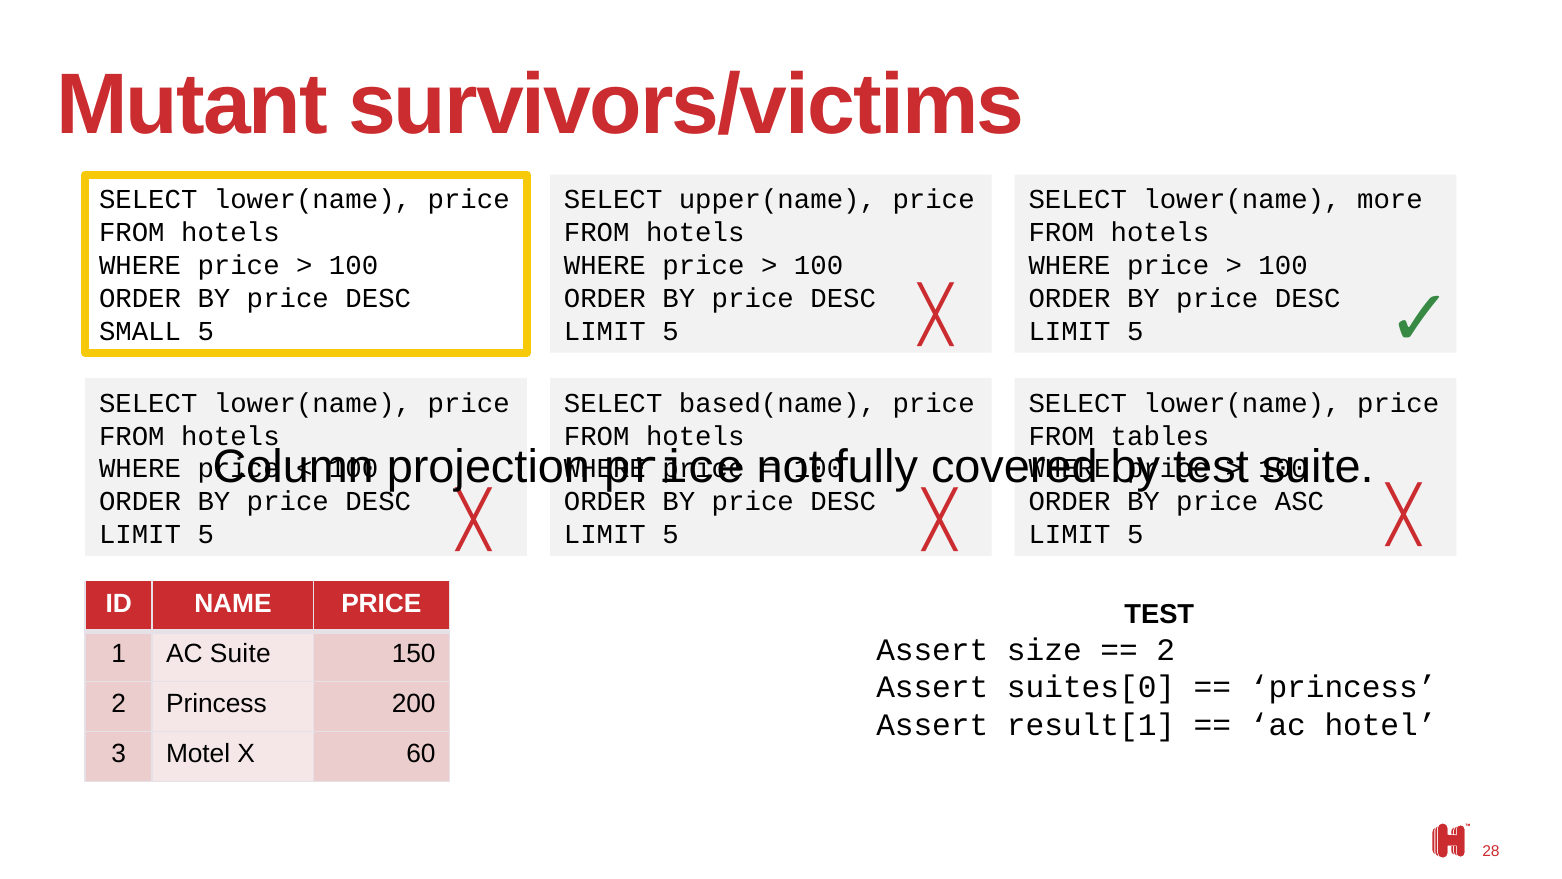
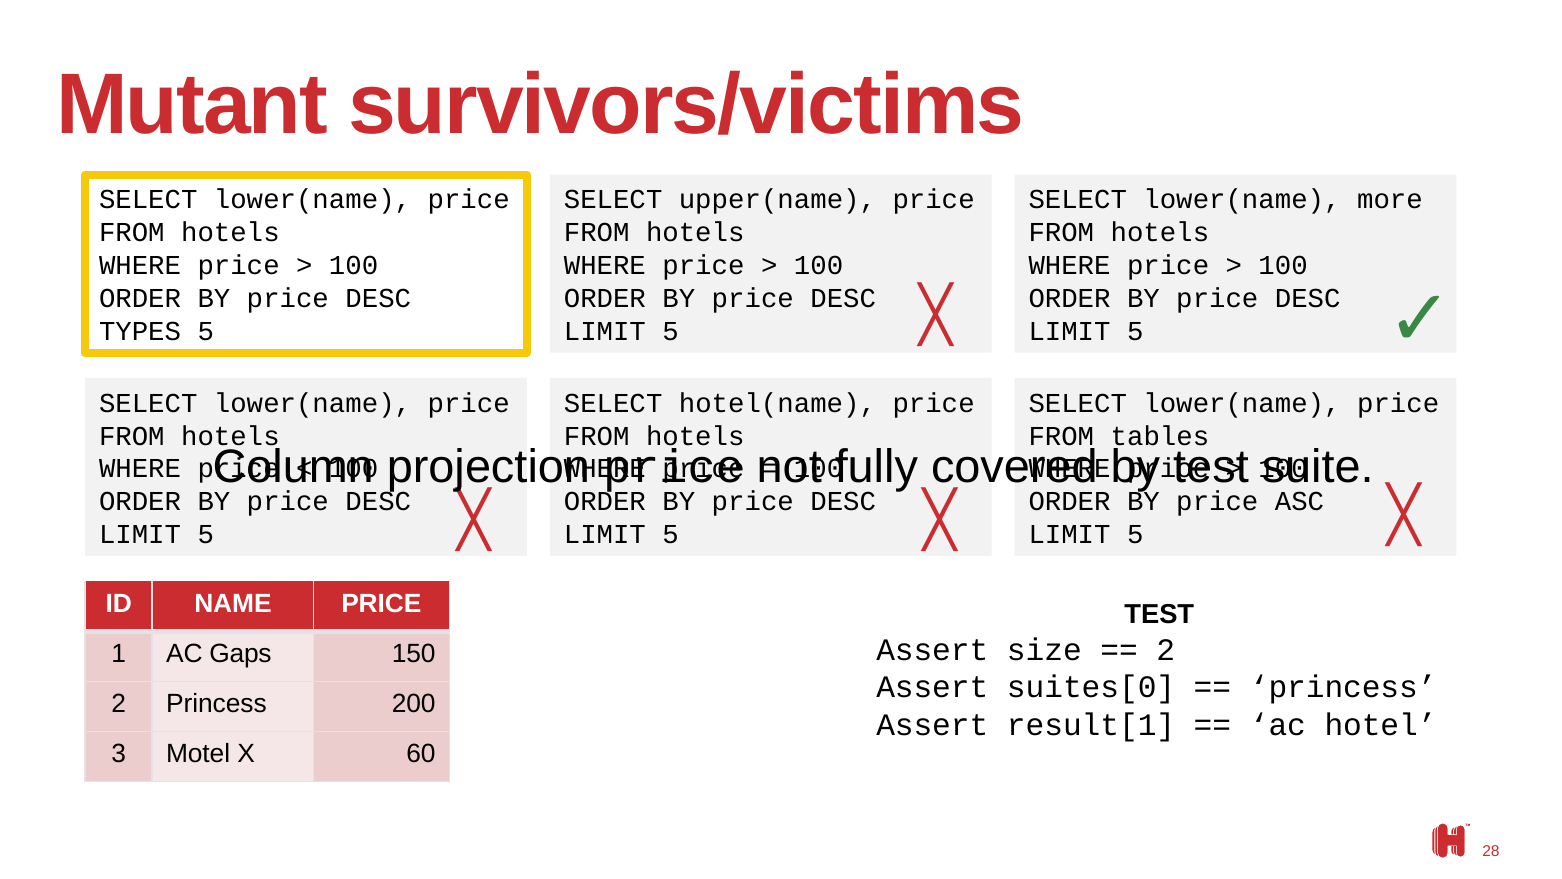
SMALL: SMALL -> TYPES (140, 331)
based(name: based(name -> hotel(name (777, 403)
AC Suite: Suite -> Gaps (241, 653)
